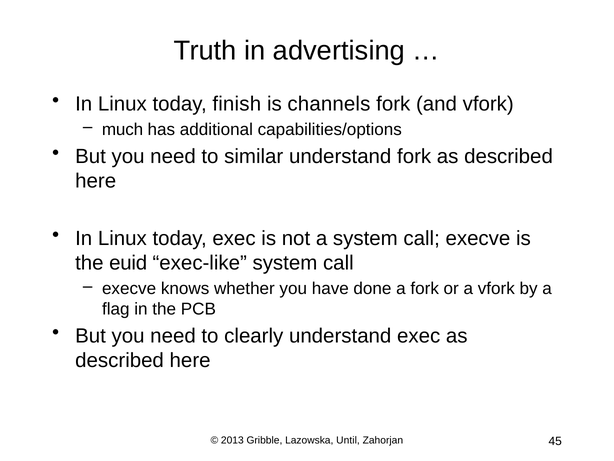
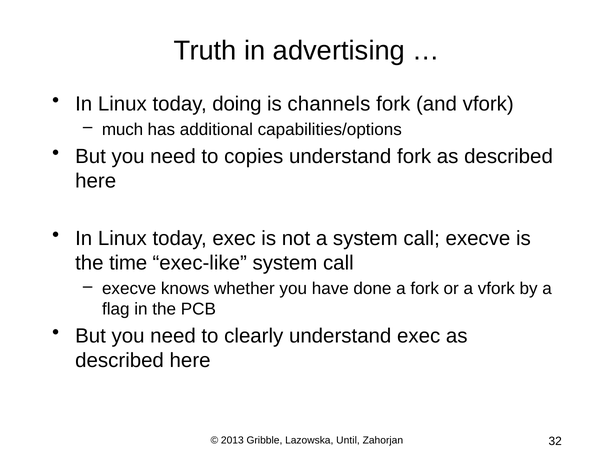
finish: finish -> doing (237, 104)
similar: similar -> copies (254, 156)
euid: euid -> time (128, 263)
45: 45 -> 32 (555, 441)
